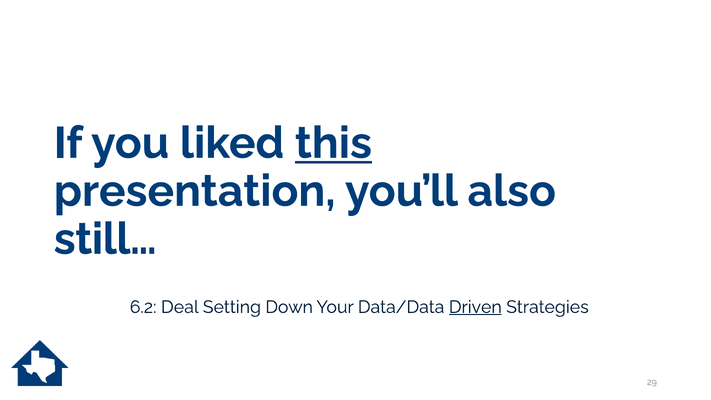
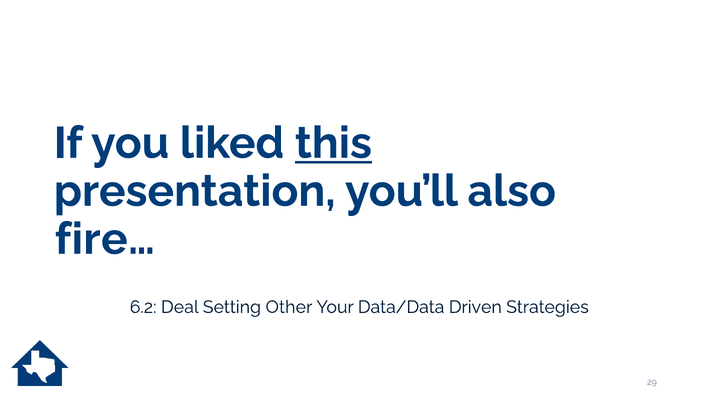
still…: still… -> fire… (105, 239)
Down: Down -> Other (289, 307)
Driven underline: present -> none (475, 307)
